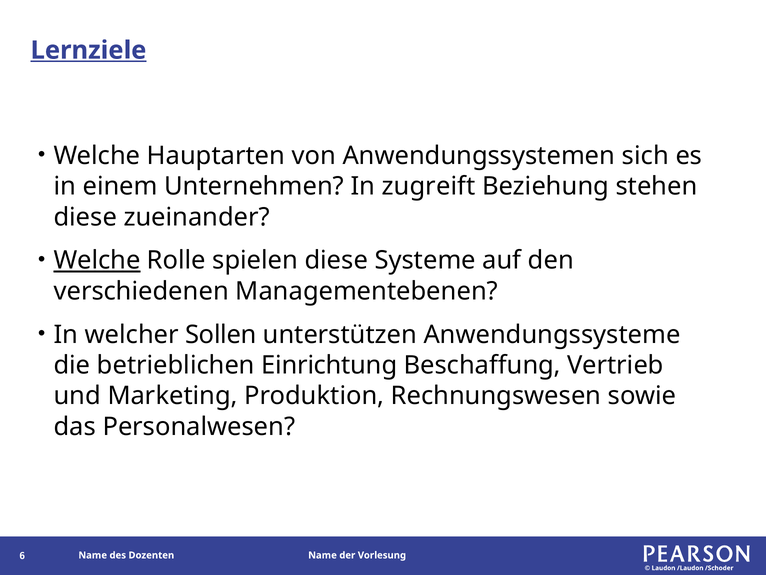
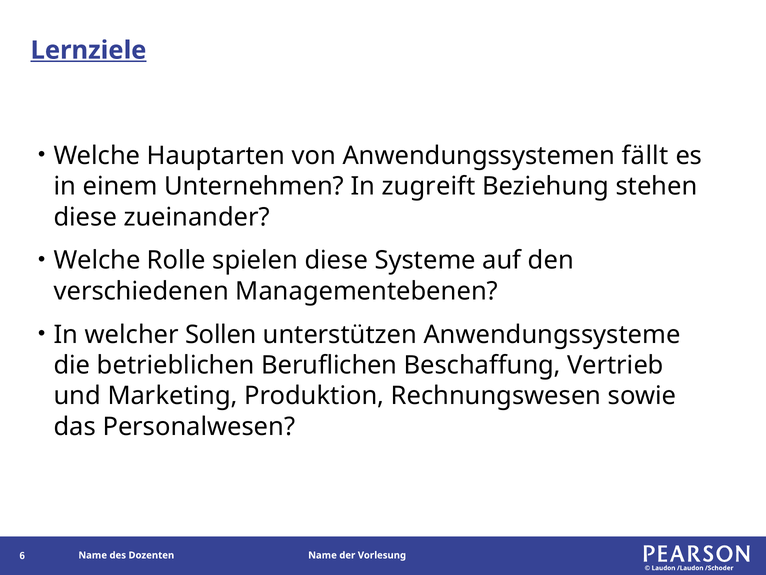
sich: sich -> fällt (645, 156)
Welche underline: present -> none (97, 260)
Einrichtung: Einrichtung -> Beruflichen (329, 365)
